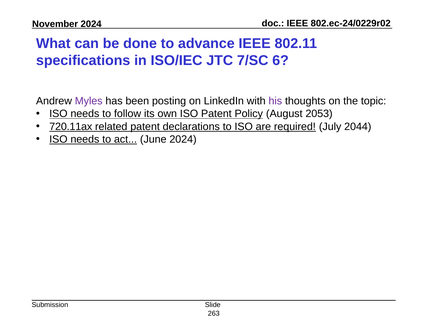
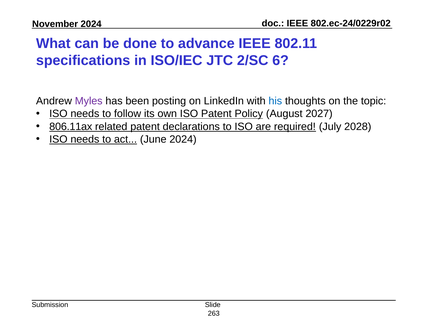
7/SC: 7/SC -> 2/SC (253, 60)
his colour: purple -> blue (275, 101)
2053: 2053 -> 2027 (319, 114)
720.11ax: 720.11ax -> 806.11ax (71, 127)
2044: 2044 -> 2028 (358, 127)
